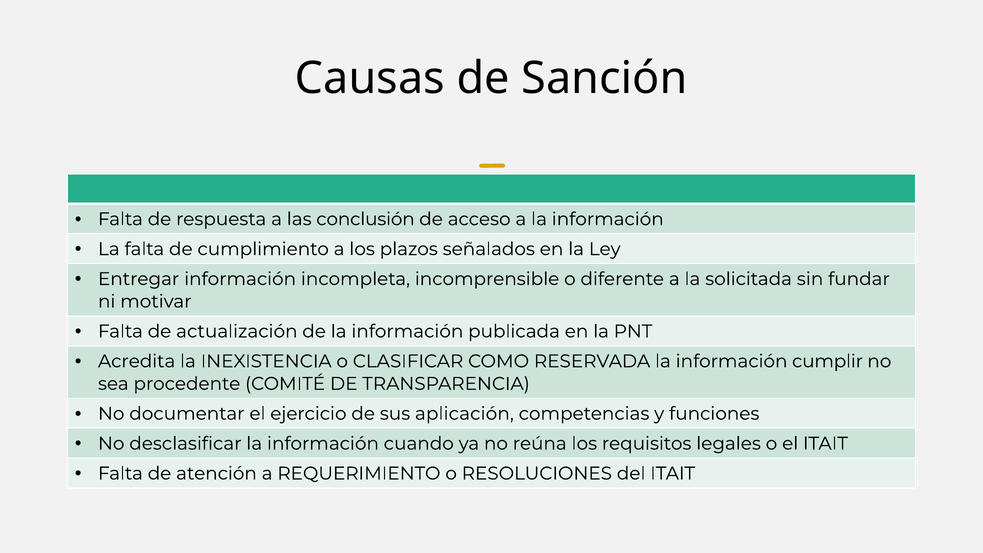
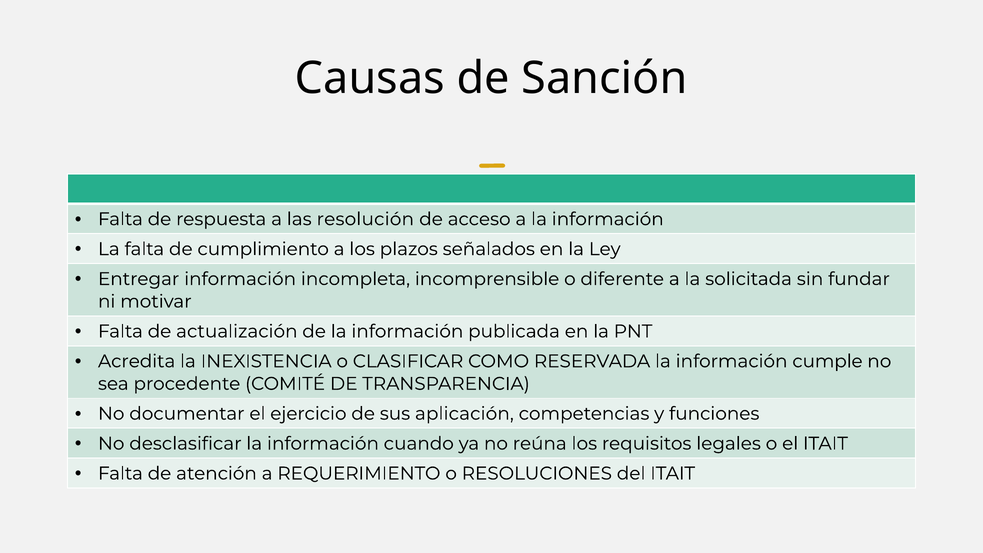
conclusión: conclusión -> resolución (365, 219)
cumplir: cumplir -> cumple (827, 361)
